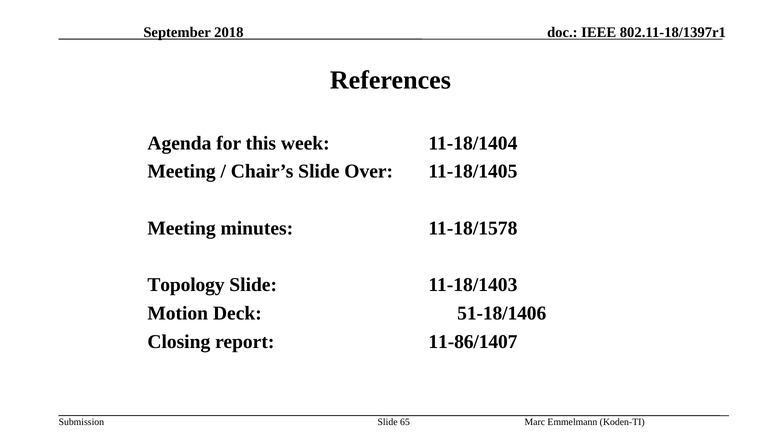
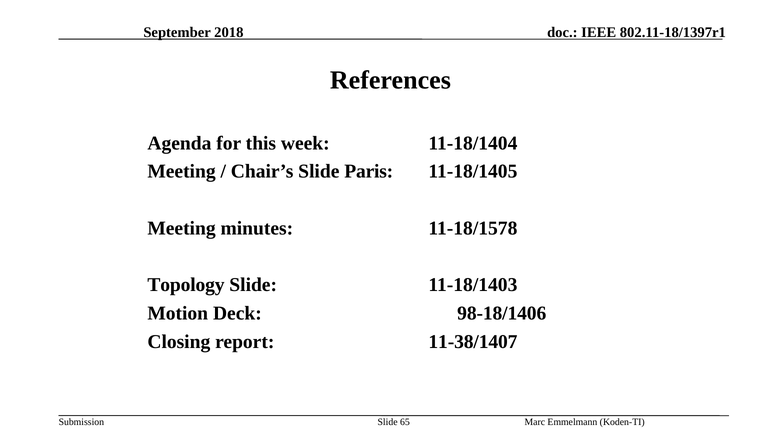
Over: Over -> Paris (369, 171)
51-18/1406: 51-18/1406 -> 98-18/1406 (502, 313)
11-86/1407: 11-86/1407 -> 11-38/1407 (473, 341)
